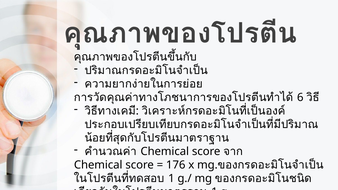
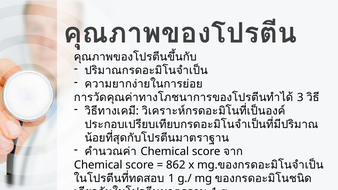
6: 6 -> 3 (300, 98)
176: 176 -> 862 (176, 165)
